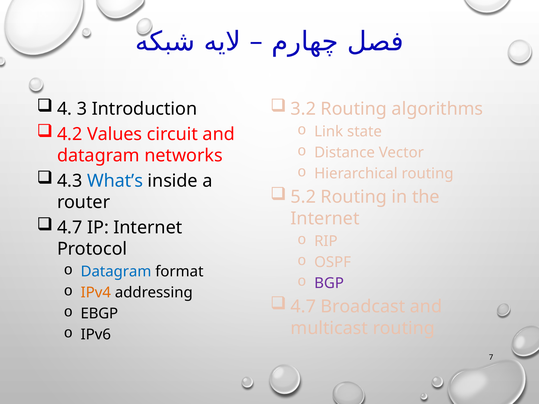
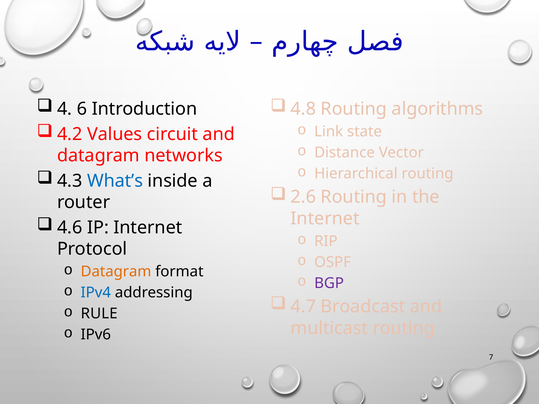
3: 3 -> 6 (82, 109)
3.2: 3.2 -> 4.8 (303, 109)
5.2: 5.2 -> 2.6 (303, 197)
4.7: 4.7 -> 4.6 (70, 228)
Datagram colour: blue -> orange (116, 272)
IPv4 colour: orange -> blue (96, 293)
EBGP: EBGP -> RULE (99, 314)
